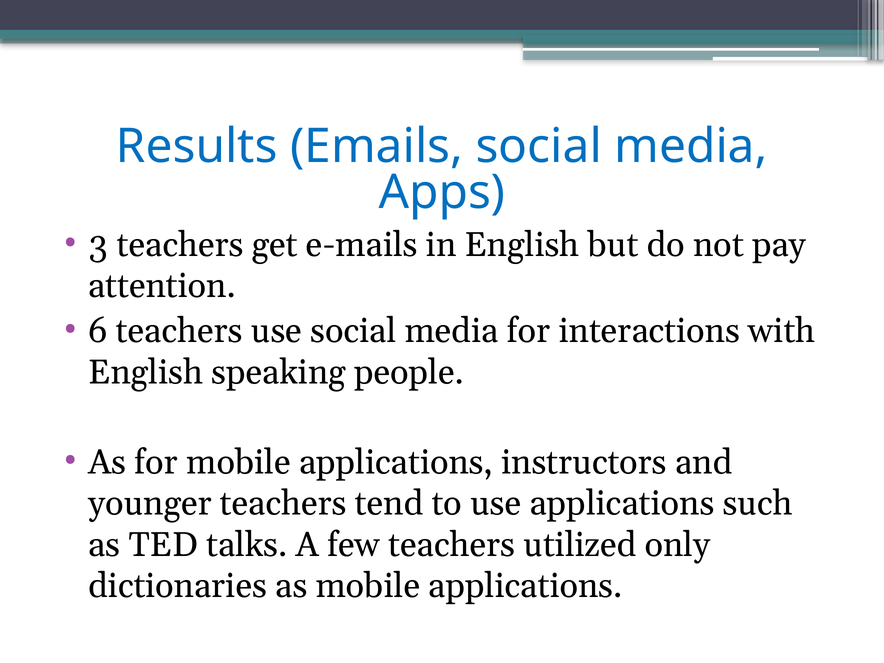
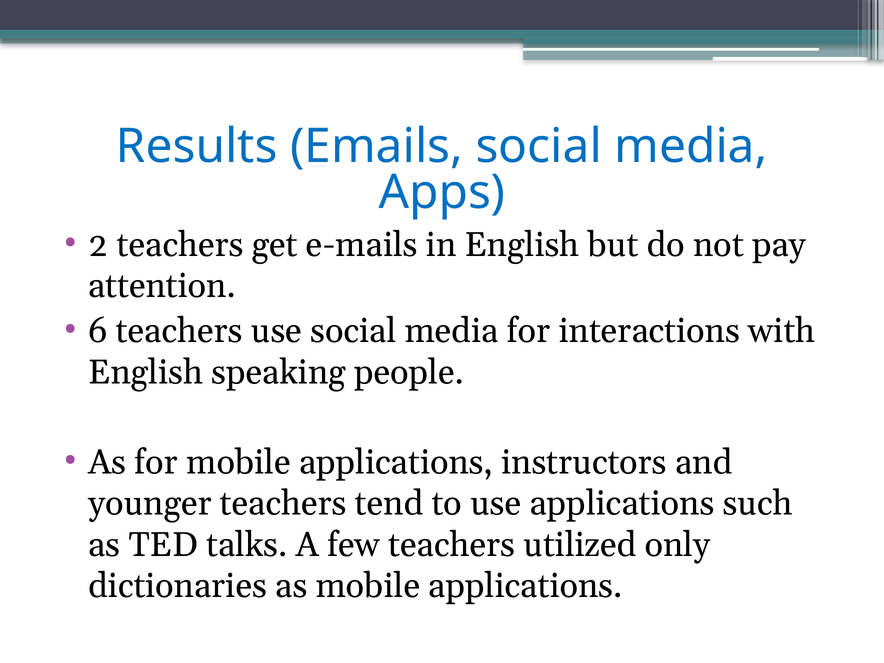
3: 3 -> 2 (98, 245)
